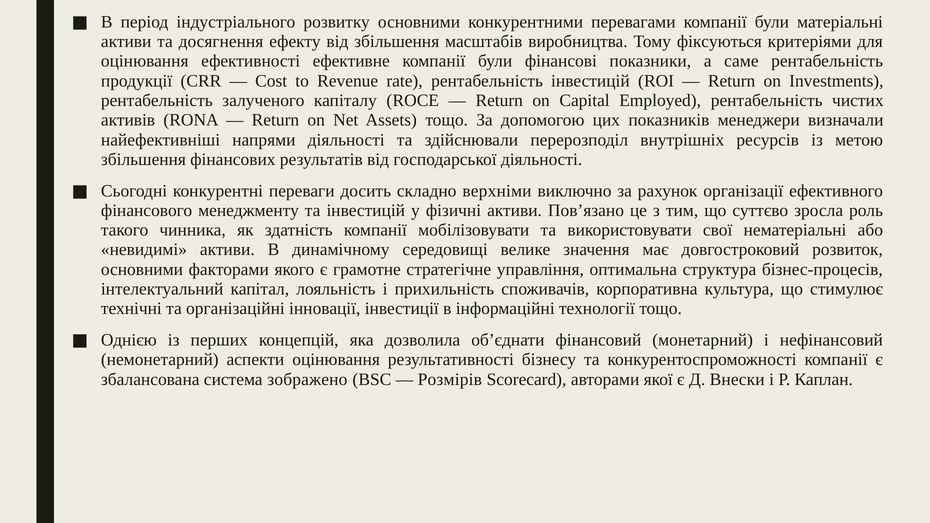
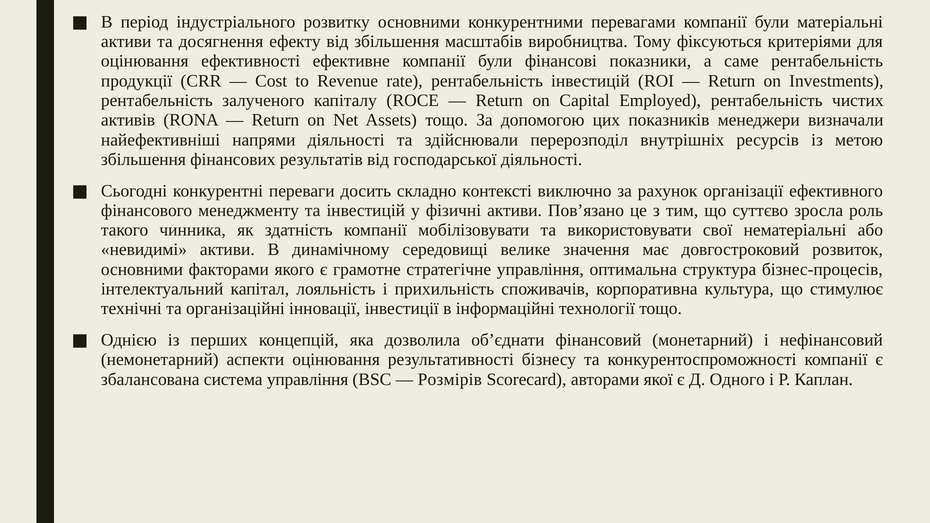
верхніми: верхніми -> контексті (497, 191)
система зображено: зображено -> управління (308, 379)
Внески: Внески -> Одного (737, 379)
